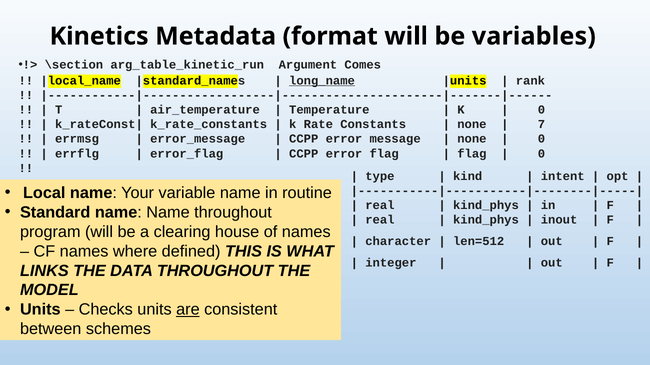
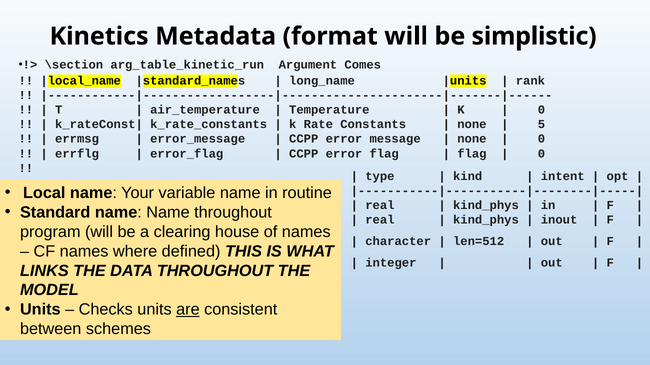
variables: variables -> simplistic (534, 36)
long_name underline: present -> none (322, 81)
7: 7 -> 5 (541, 125)
